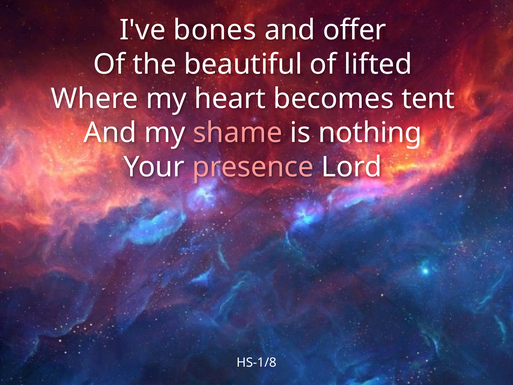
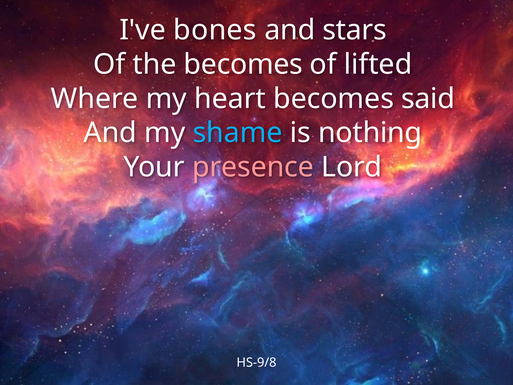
offer: offer -> stars (355, 30)
the beautiful: beautiful -> becomes (243, 64)
tent: tent -> said (428, 99)
shame colour: pink -> light blue (238, 133)
HS-1/8: HS-1/8 -> HS-9/8 (256, 362)
